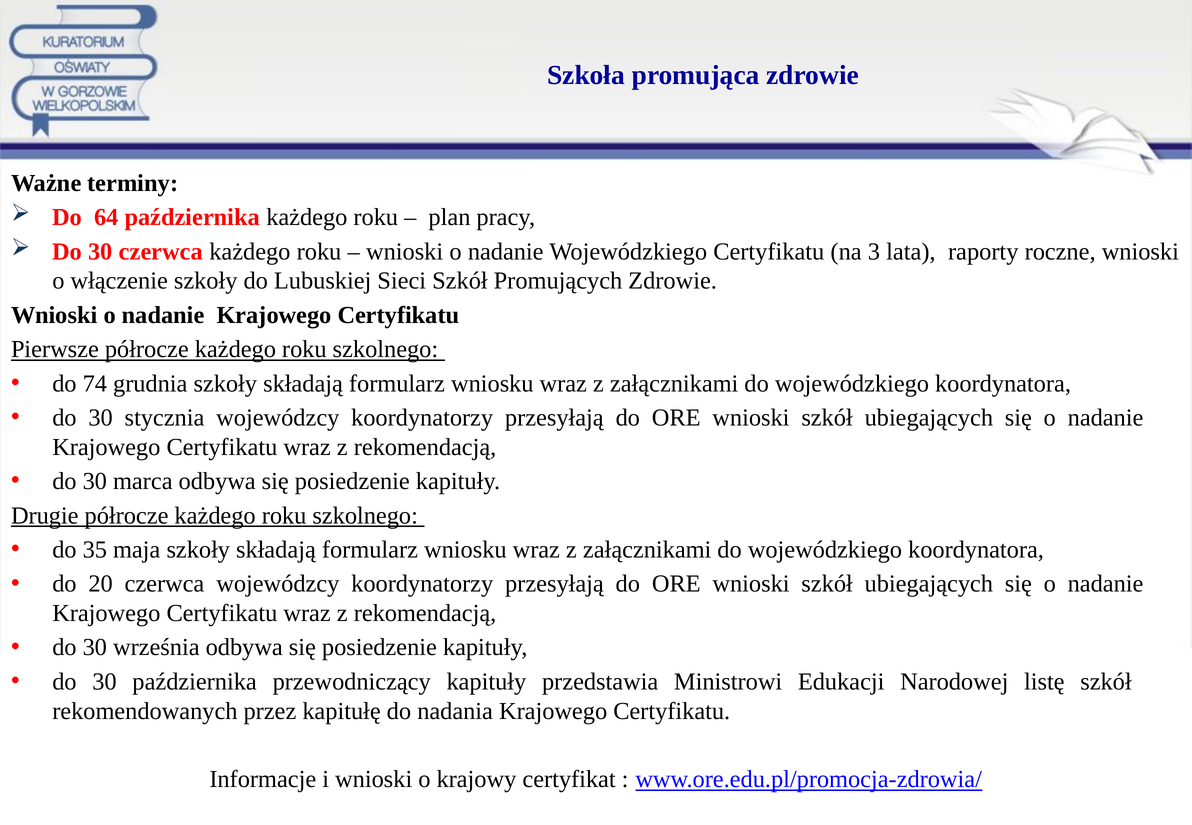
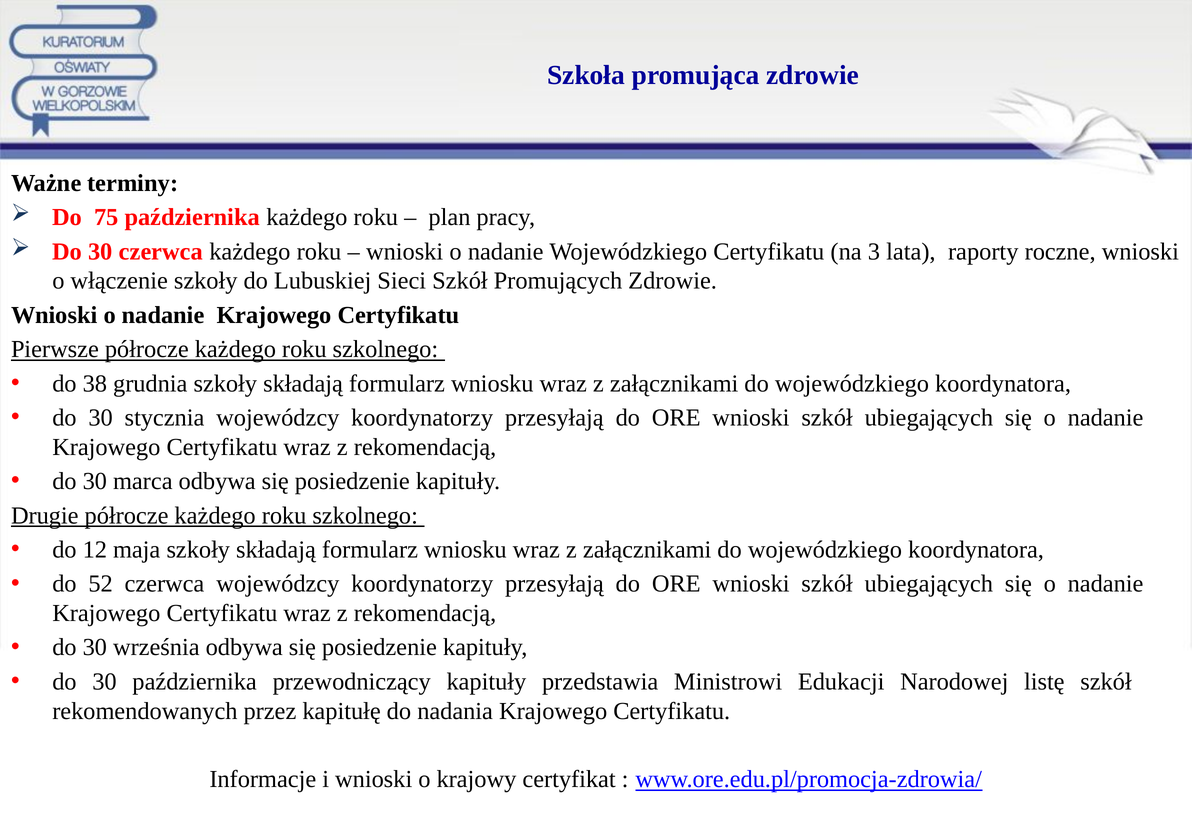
64: 64 -> 75 (106, 217)
74: 74 -> 38 (95, 384)
35: 35 -> 12 (95, 550)
20: 20 -> 52 (101, 584)
